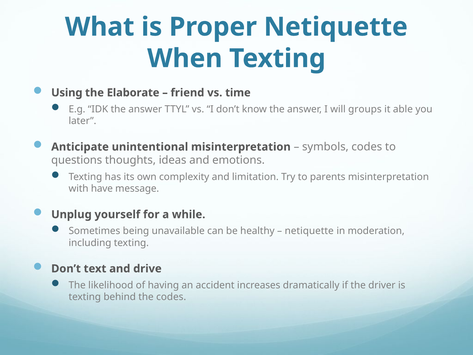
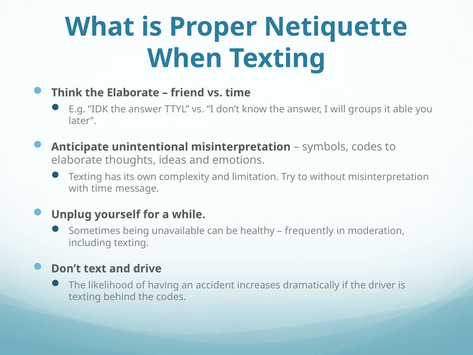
Using: Using -> Think (67, 93)
questions: questions -> elaborate (77, 160)
parents: parents -> without (328, 177)
with have: have -> time (102, 188)
netiquette: netiquette -> frequently (309, 231)
